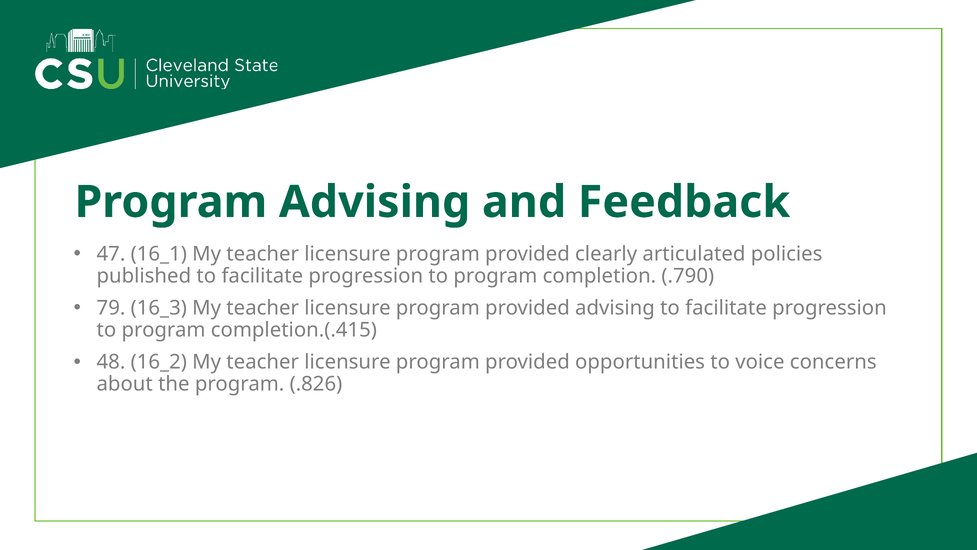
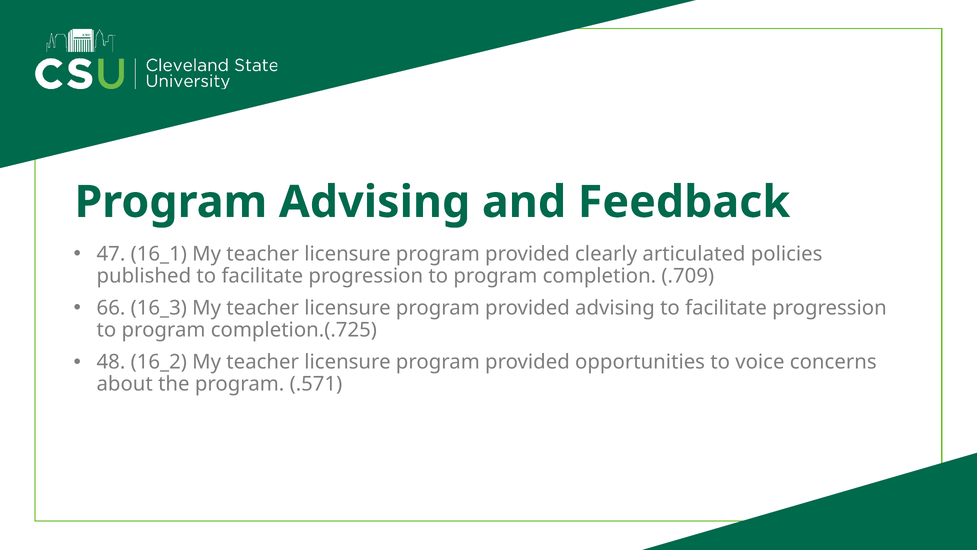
.790: .790 -> .709 (688, 276)
79: 79 -> 66 (111, 308)
completion.(.415: completion.(.415 -> completion.(.725 (294, 330)
.826: .826 -> .571 (316, 384)
